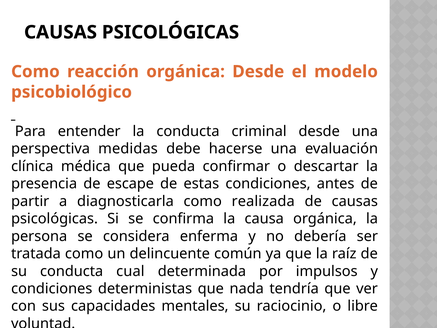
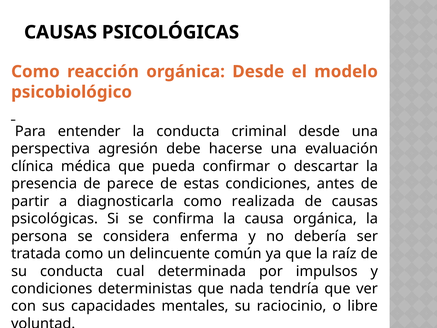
medidas: medidas -> agresión (128, 149)
escape: escape -> parece (130, 184)
